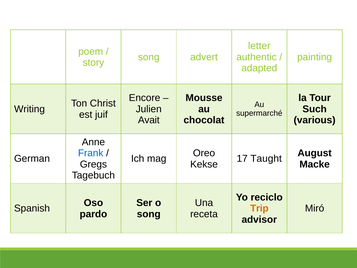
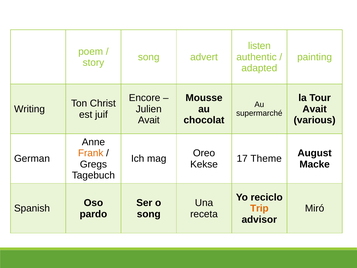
letter: letter -> listen (259, 46)
Such: Such -> Avait (315, 109)
Frank colour: blue -> orange (91, 153)
Taught: Taught -> Theme (266, 159)
